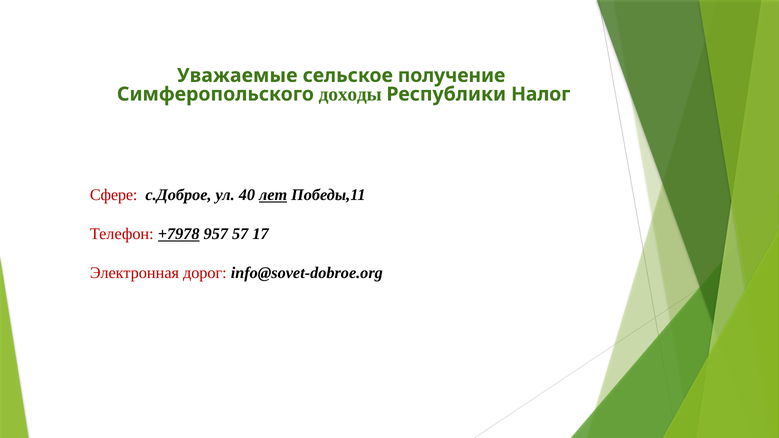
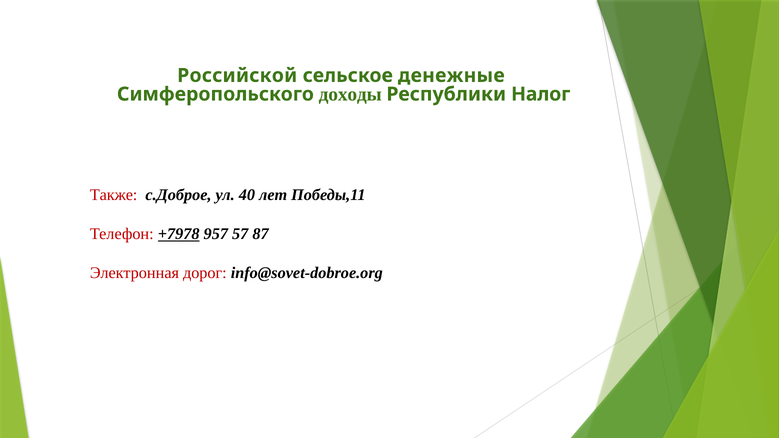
Уважаемые: Уважаемые -> Российской (237, 76)
получение: получение -> денежные (451, 76)
Сфере: Сфере -> Также (114, 195)
лет underline: present -> none (273, 195)
17: 17 -> 87 (261, 234)
